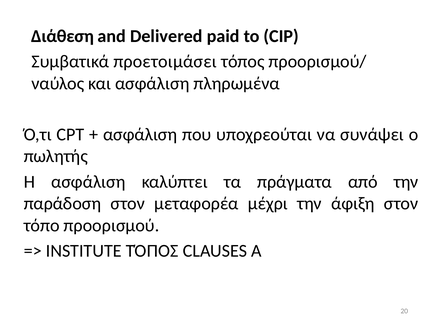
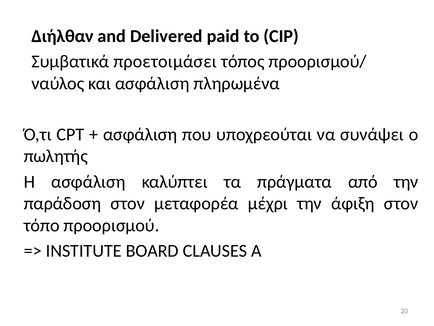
Διάθεση: Διάθεση -> Διήλθαν (63, 36)
INSTITUTE ΤΌΠΟΣ: ΤΌΠΟΣ -> BOARD (152, 251)
